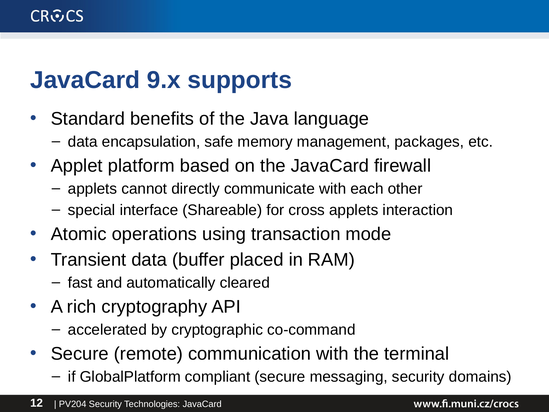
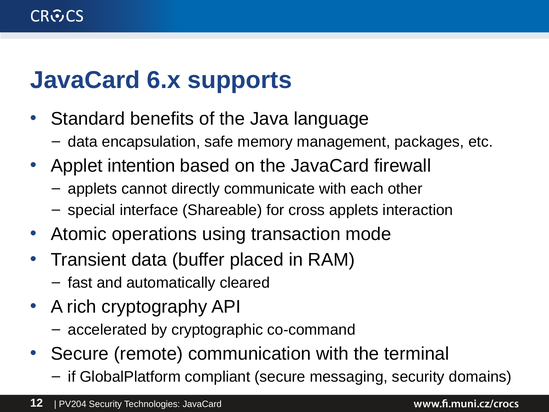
9.x: 9.x -> 6.x (164, 80)
platform: platform -> intention (141, 166)
